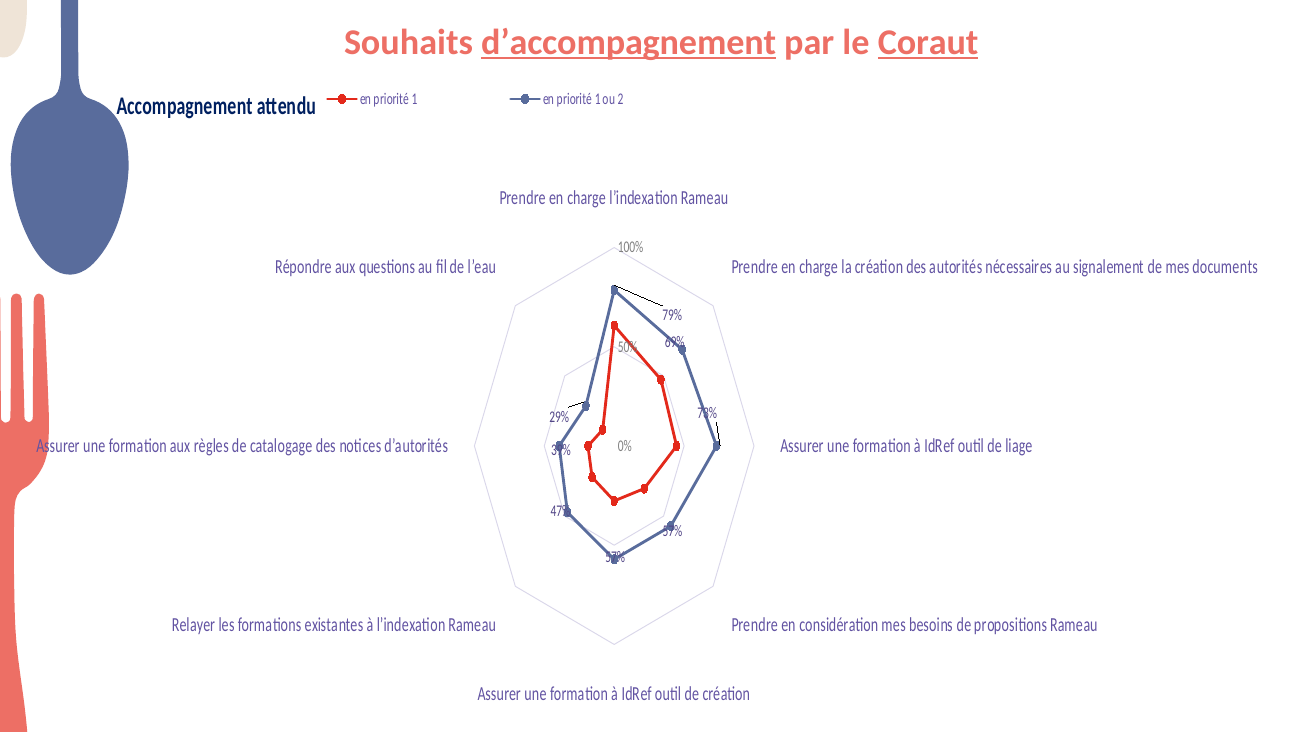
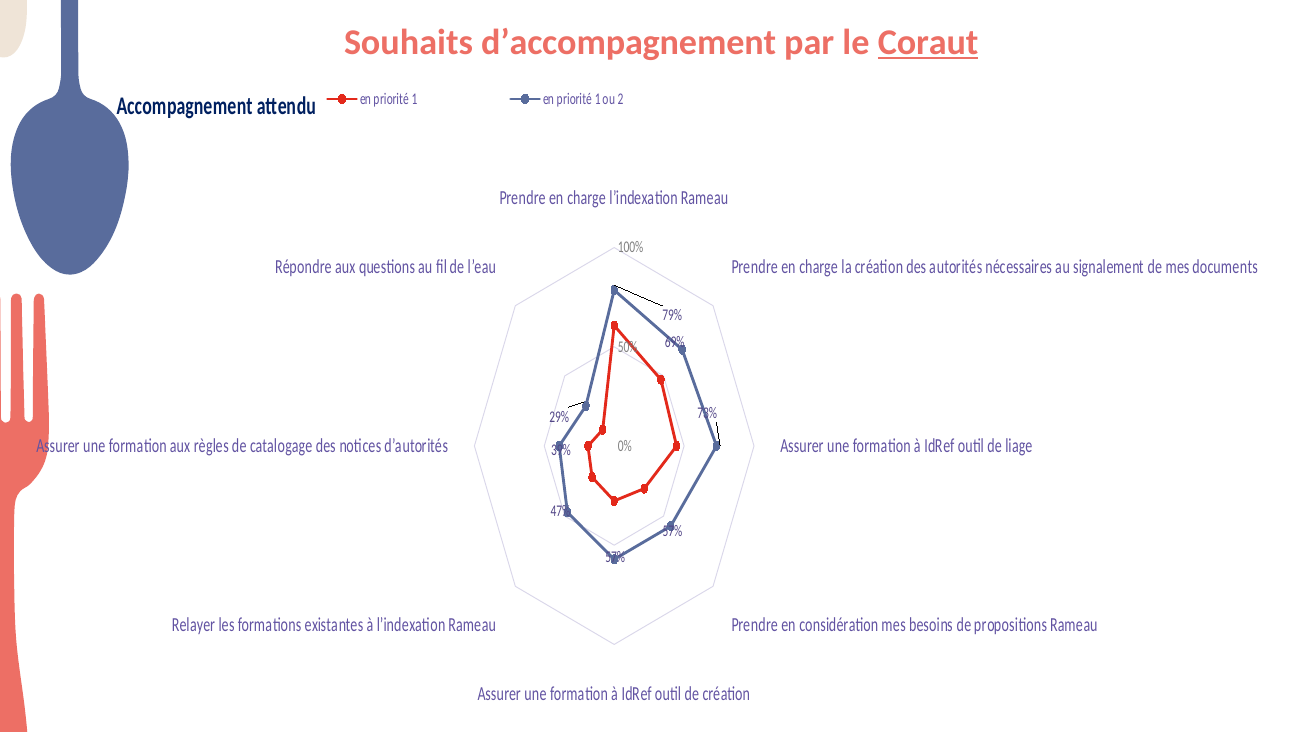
d’accompagnement underline: present -> none (629, 43)
